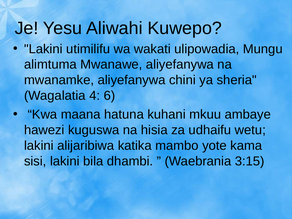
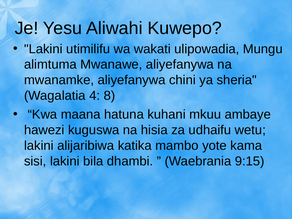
6: 6 -> 8 (109, 96)
3:15: 3:15 -> 9:15 (250, 161)
